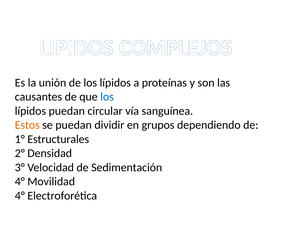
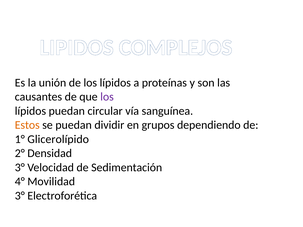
los colour: blue -> purple (107, 97)
Estructurales: Estructurales -> Glicerolípido (58, 139)
4°: 4° -> 3° (20, 196)
